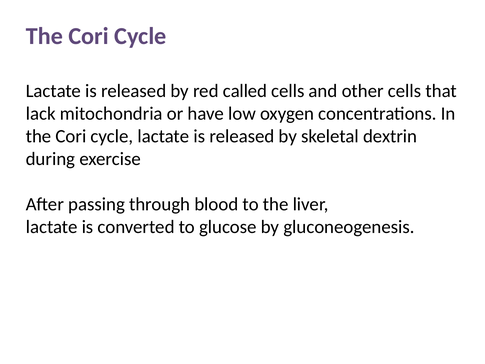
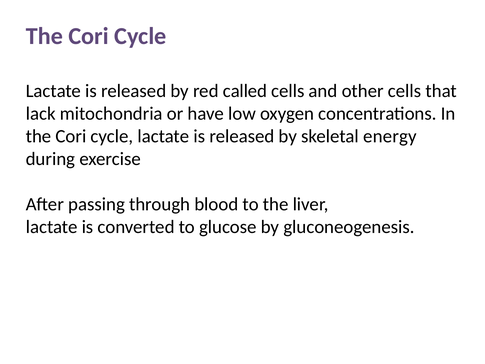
dextrin: dextrin -> energy (390, 136)
